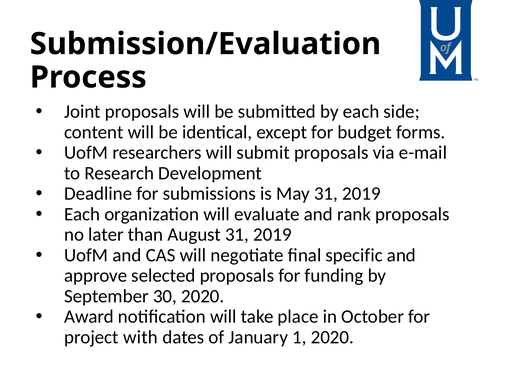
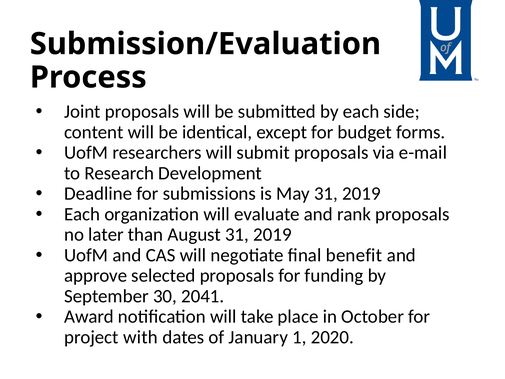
specific: specific -> benefit (354, 255)
30 2020: 2020 -> 2041 (203, 296)
